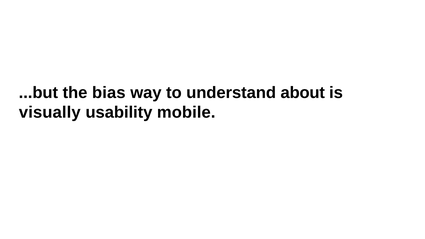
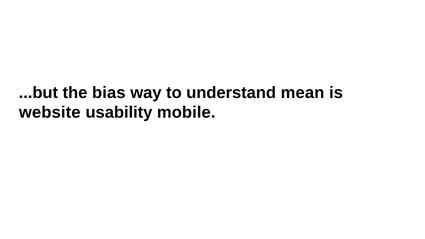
about: about -> mean (303, 93)
visually: visually -> website (50, 113)
